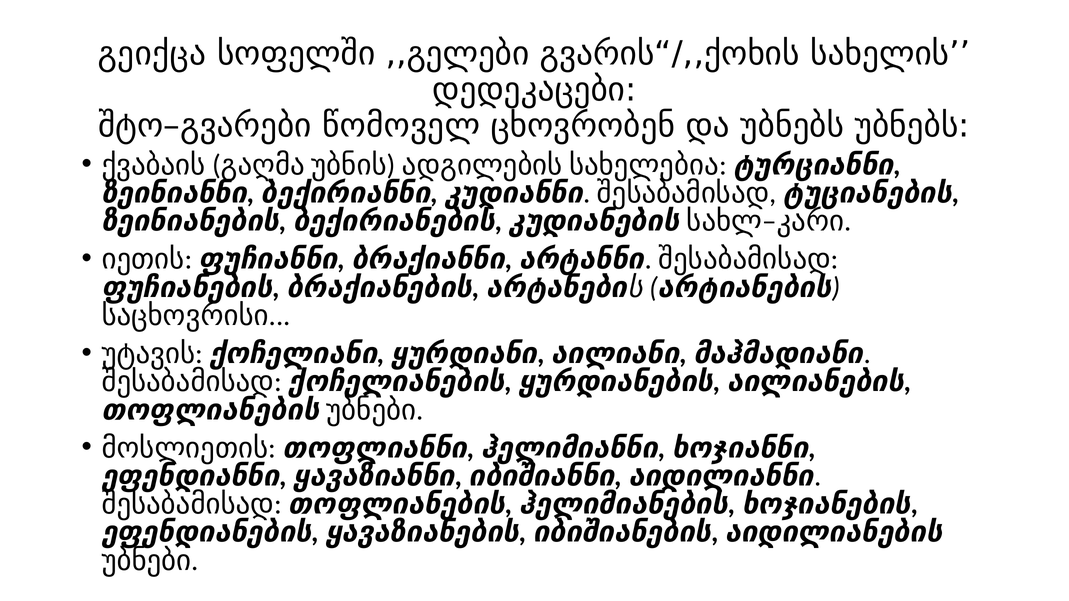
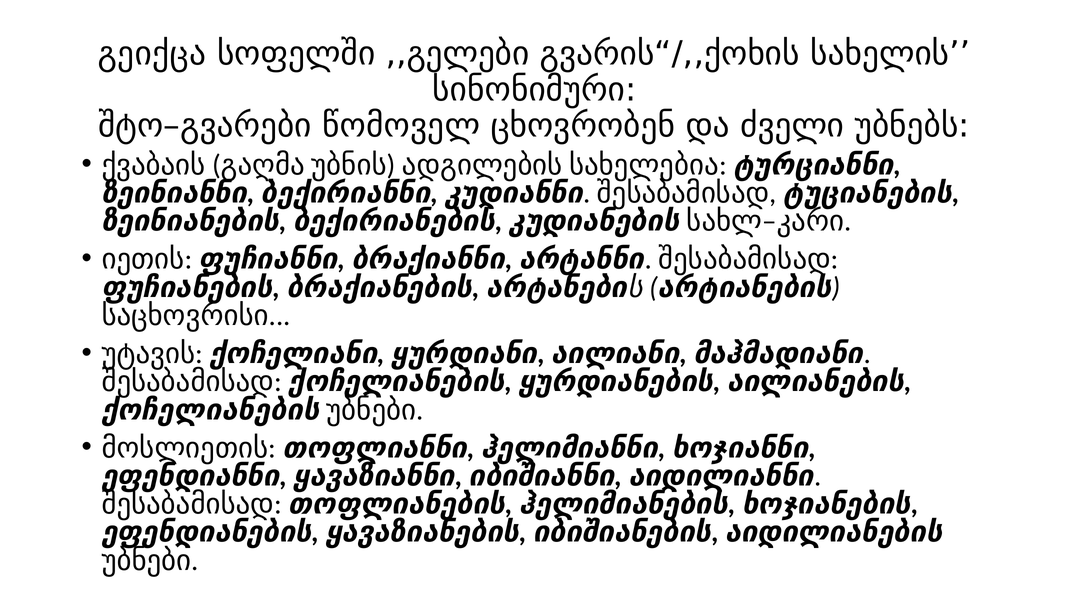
დედეკაცები: დედეკაცები -> სინონიმური (534, 90)
და უბნებს: უბნებს -> ძველი (792, 126)
თოფლიანების: თოფლიანების -> ქოჩელიანების (211, 410)
